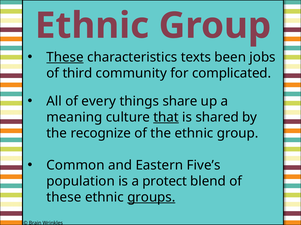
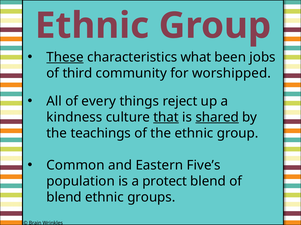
texts: texts -> what (196, 57)
complicated: complicated -> worshipped (232, 73)
share: share -> reject (180, 101)
meaning: meaning -> kindness (74, 118)
shared underline: none -> present (217, 118)
recognize: recognize -> teachings (101, 134)
these: these -> blend (64, 198)
groups underline: present -> none (151, 198)
